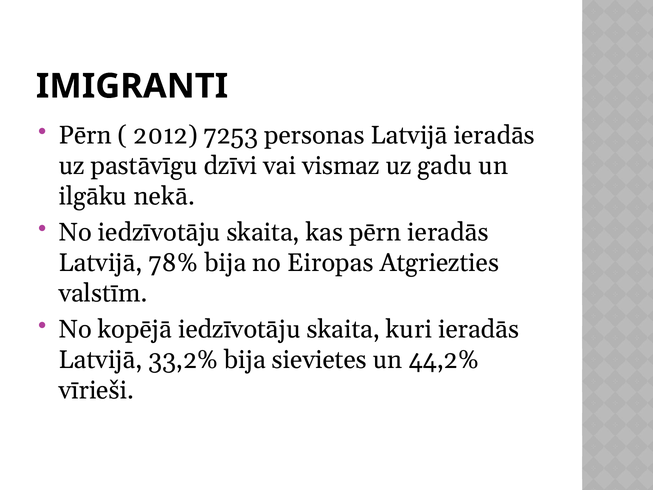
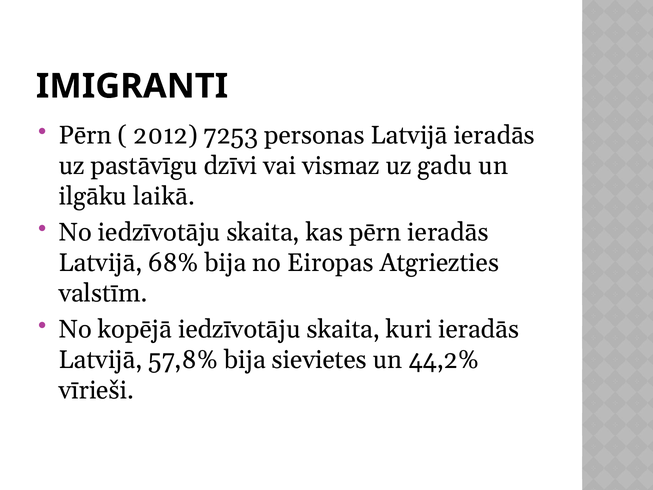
nekā: nekā -> laikā (164, 196)
78%: 78% -> 68% (174, 263)
33,2%: 33,2% -> 57,8% (183, 360)
